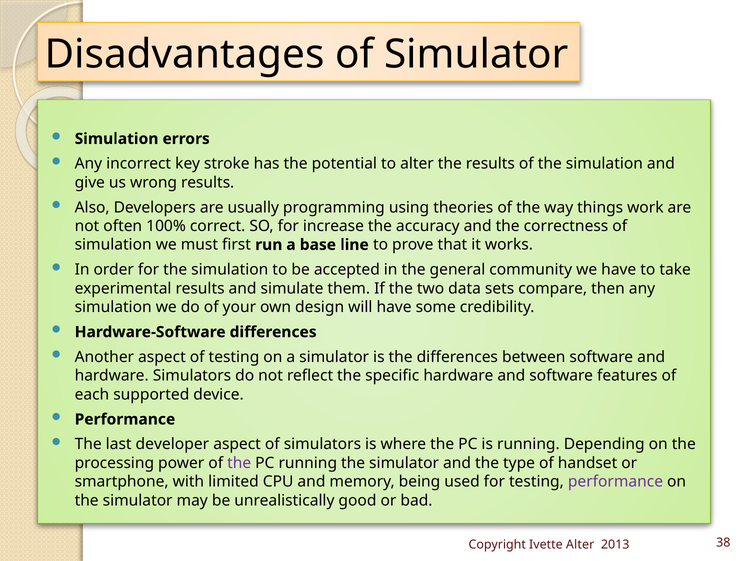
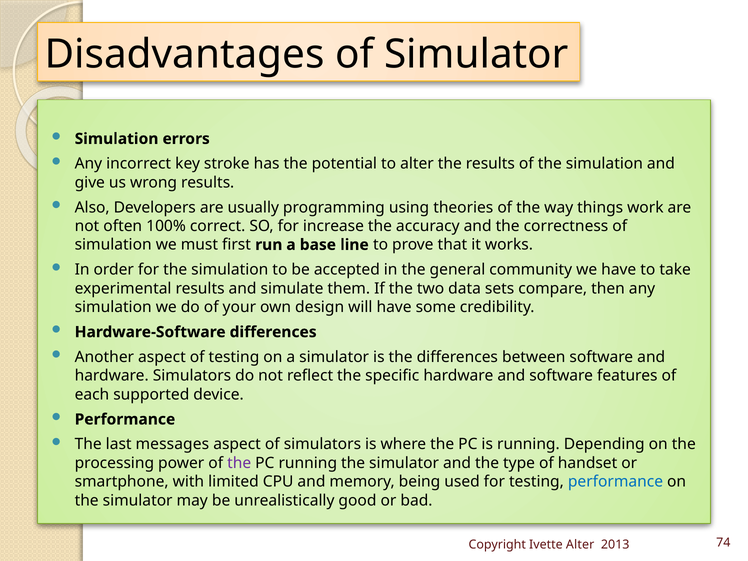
developer: developer -> messages (172, 444)
performance colour: purple -> blue (615, 482)
38: 38 -> 74 (723, 542)
